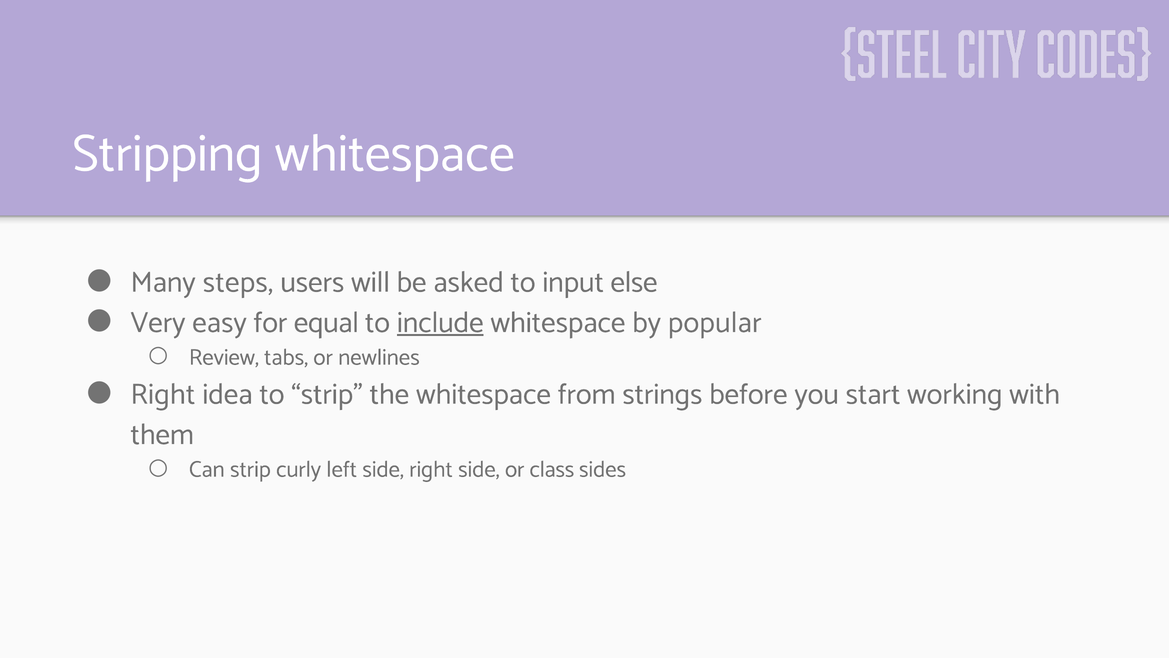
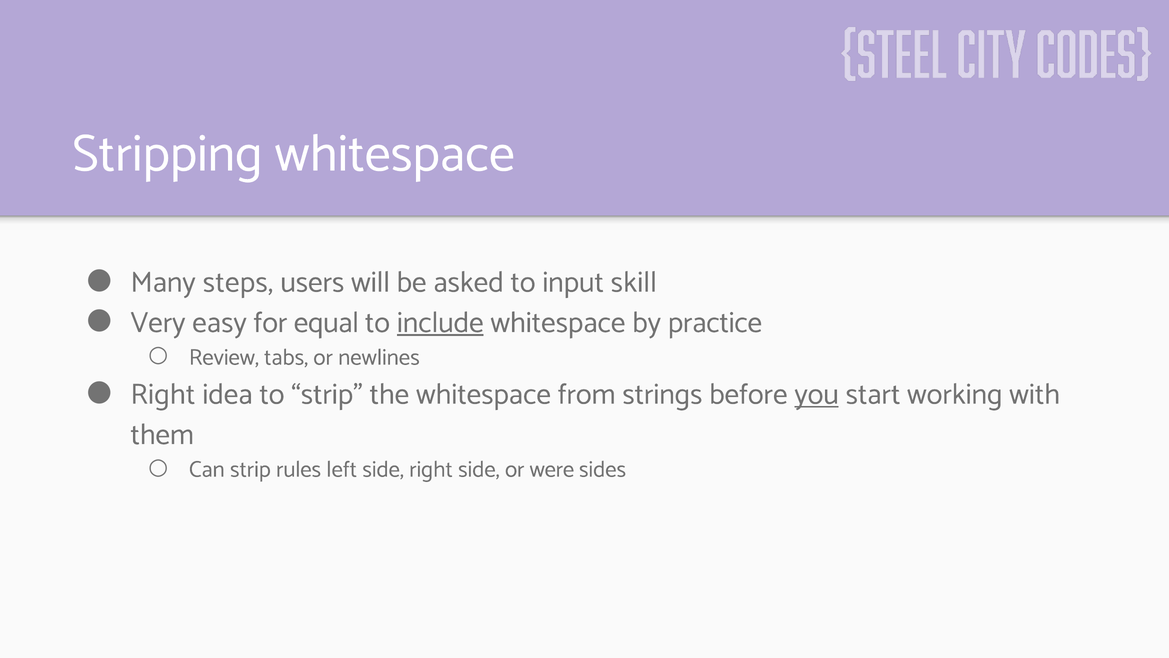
else: else -> skill (634, 282)
popular: popular -> practice (715, 322)
you underline: none -> present (817, 394)
curly: curly -> rules (299, 469)
class: class -> were (552, 469)
